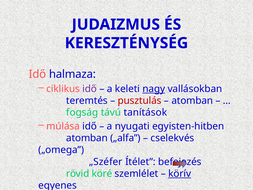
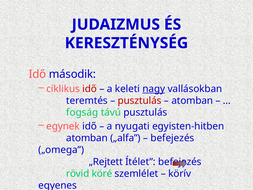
halmaza: halmaza -> második (72, 74)
idő colour: purple -> red (90, 89)
távú tanítások: tanítások -> pusztulás (145, 112)
múlása: múlása -> egynek (63, 126)
cselekvés: cselekvés -> befejezés (172, 138)
„Széfer: „Széfer -> „Rejtett (106, 162)
körív underline: present -> none (180, 173)
